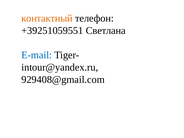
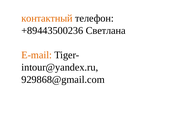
+39251059551: +39251059551 -> +89443500236 (52, 30)
E-mail colour: blue -> orange (37, 55)
929408@gmail.com: 929408@gmail.com -> 929868@gmail.com (63, 80)
